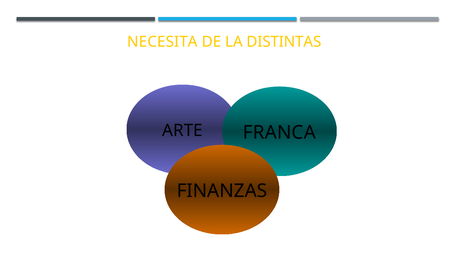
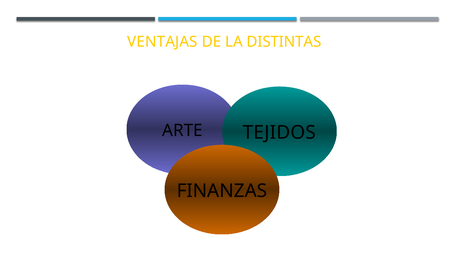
NECESITA: NECESITA -> VENTAJAS (162, 42)
FRANCA: FRANCA -> TEJIDOS (279, 133)
